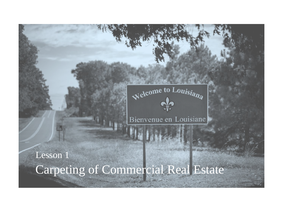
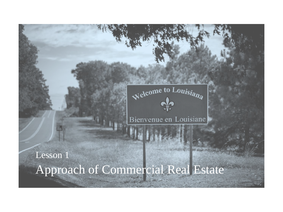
Carpeting: Carpeting -> Approach (60, 170)
